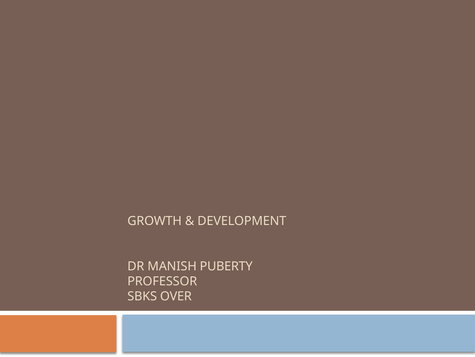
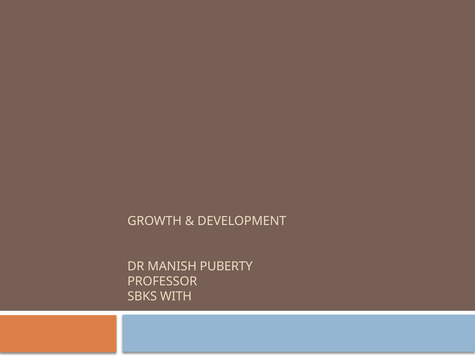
OVER: OVER -> WITH (176, 296)
